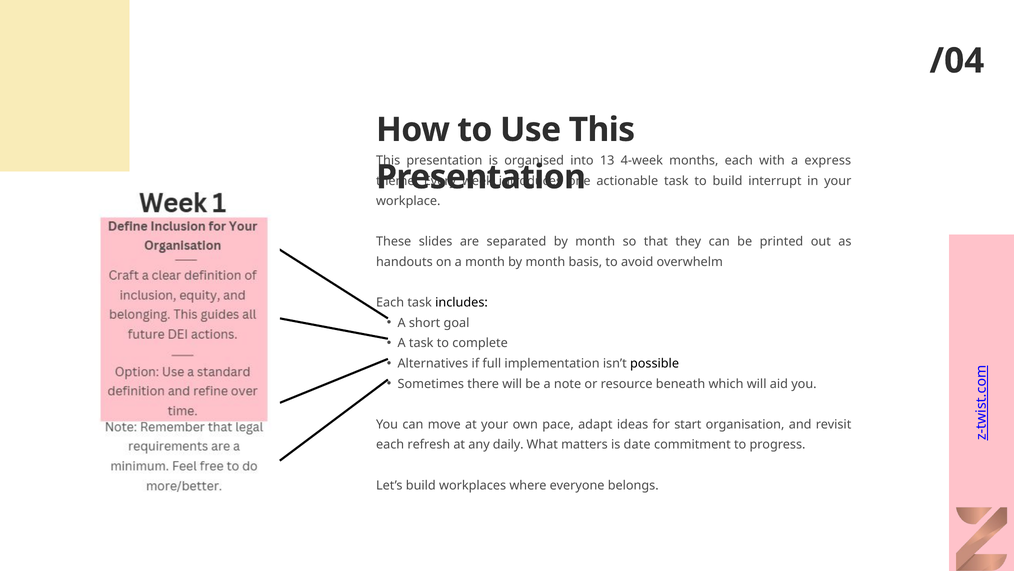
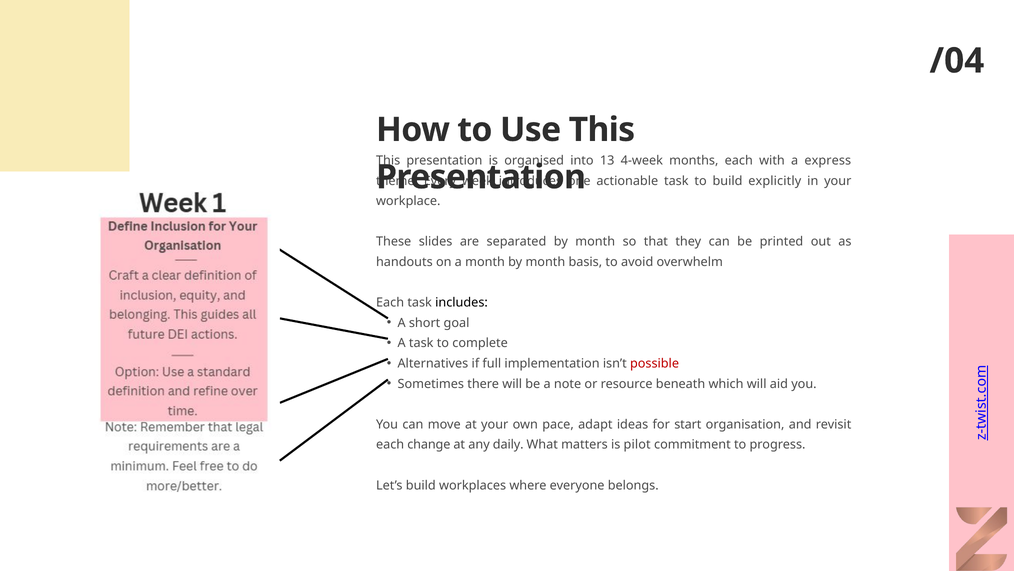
interrupt: interrupt -> explicitly (775, 181)
possible colour: black -> red (655, 363)
refresh: refresh -> change (429, 444)
date: date -> pilot (637, 444)
